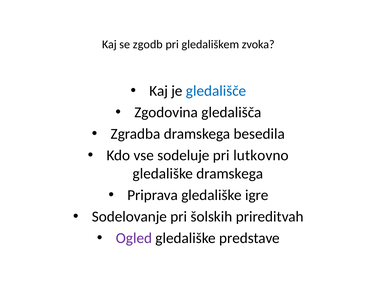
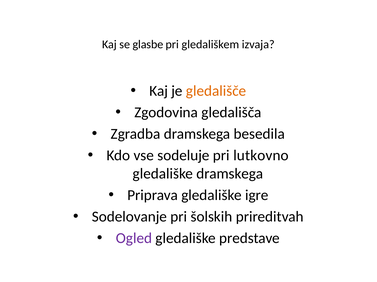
zgodb: zgodb -> glasbe (148, 44)
zvoka: zvoka -> izvaja (258, 44)
gledališče colour: blue -> orange (216, 91)
